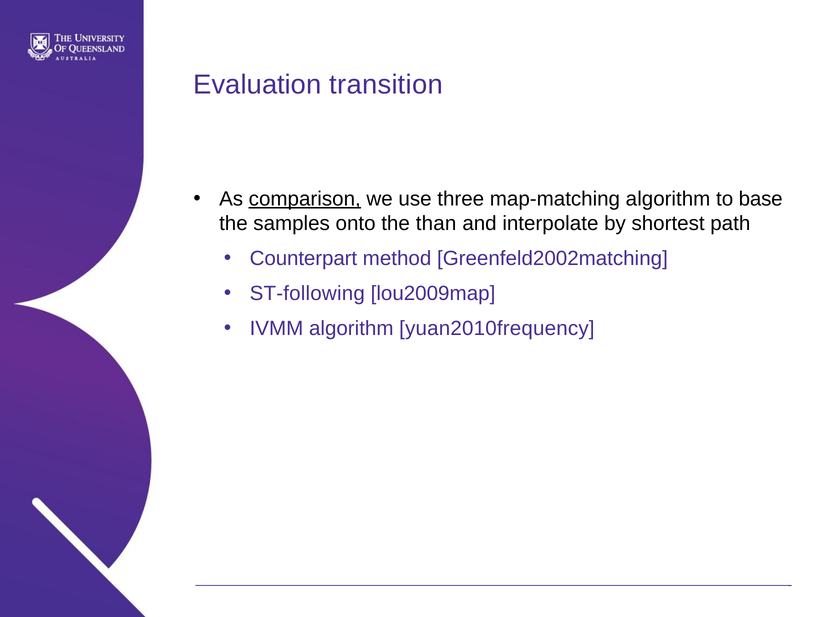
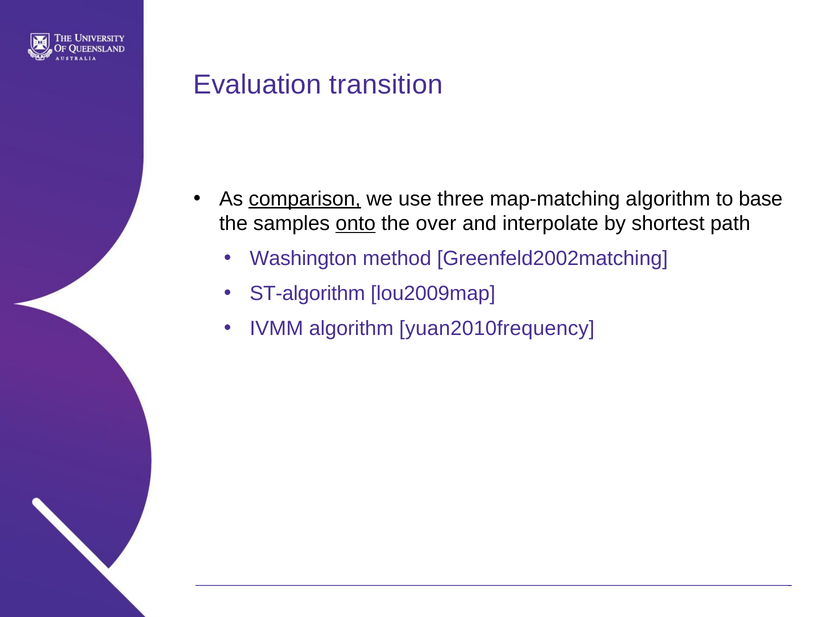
onto underline: none -> present (356, 224)
than: than -> over (436, 224)
Counterpart: Counterpart -> Washington (303, 259)
ST-following: ST-following -> ST-algorithm (307, 294)
